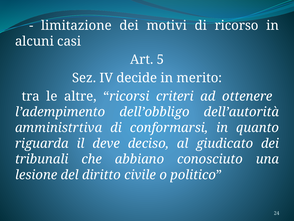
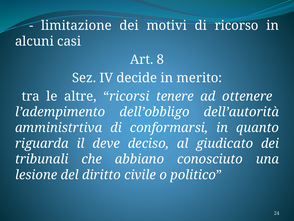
5: 5 -> 8 (160, 60)
criteri: criteri -> tenere (175, 96)
